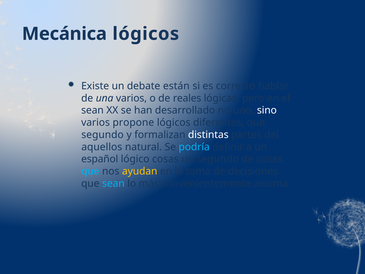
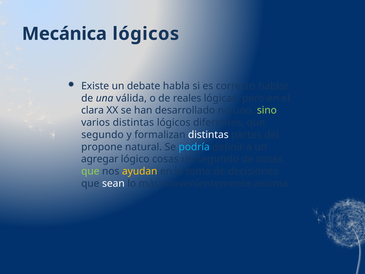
están: están -> habla (176, 86)
una varios: varios -> válida (131, 98)
sean: sean -> clara (92, 110)
sino colour: white -> light green (267, 110)
varios propone: propone -> distintas (133, 122)
aquellos: aquellos -> propone (102, 147)
español: español -> agregar (100, 159)
que colour: light blue -> light green (90, 171)
sean colour: light blue -> white (113, 183)
